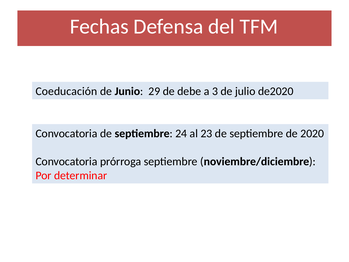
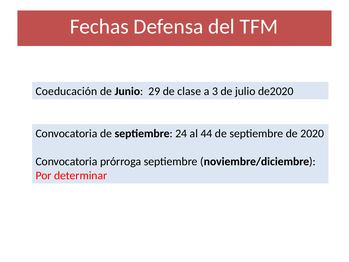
debe: debe -> clase (189, 91)
23: 23 -> 44 (206, 133)
